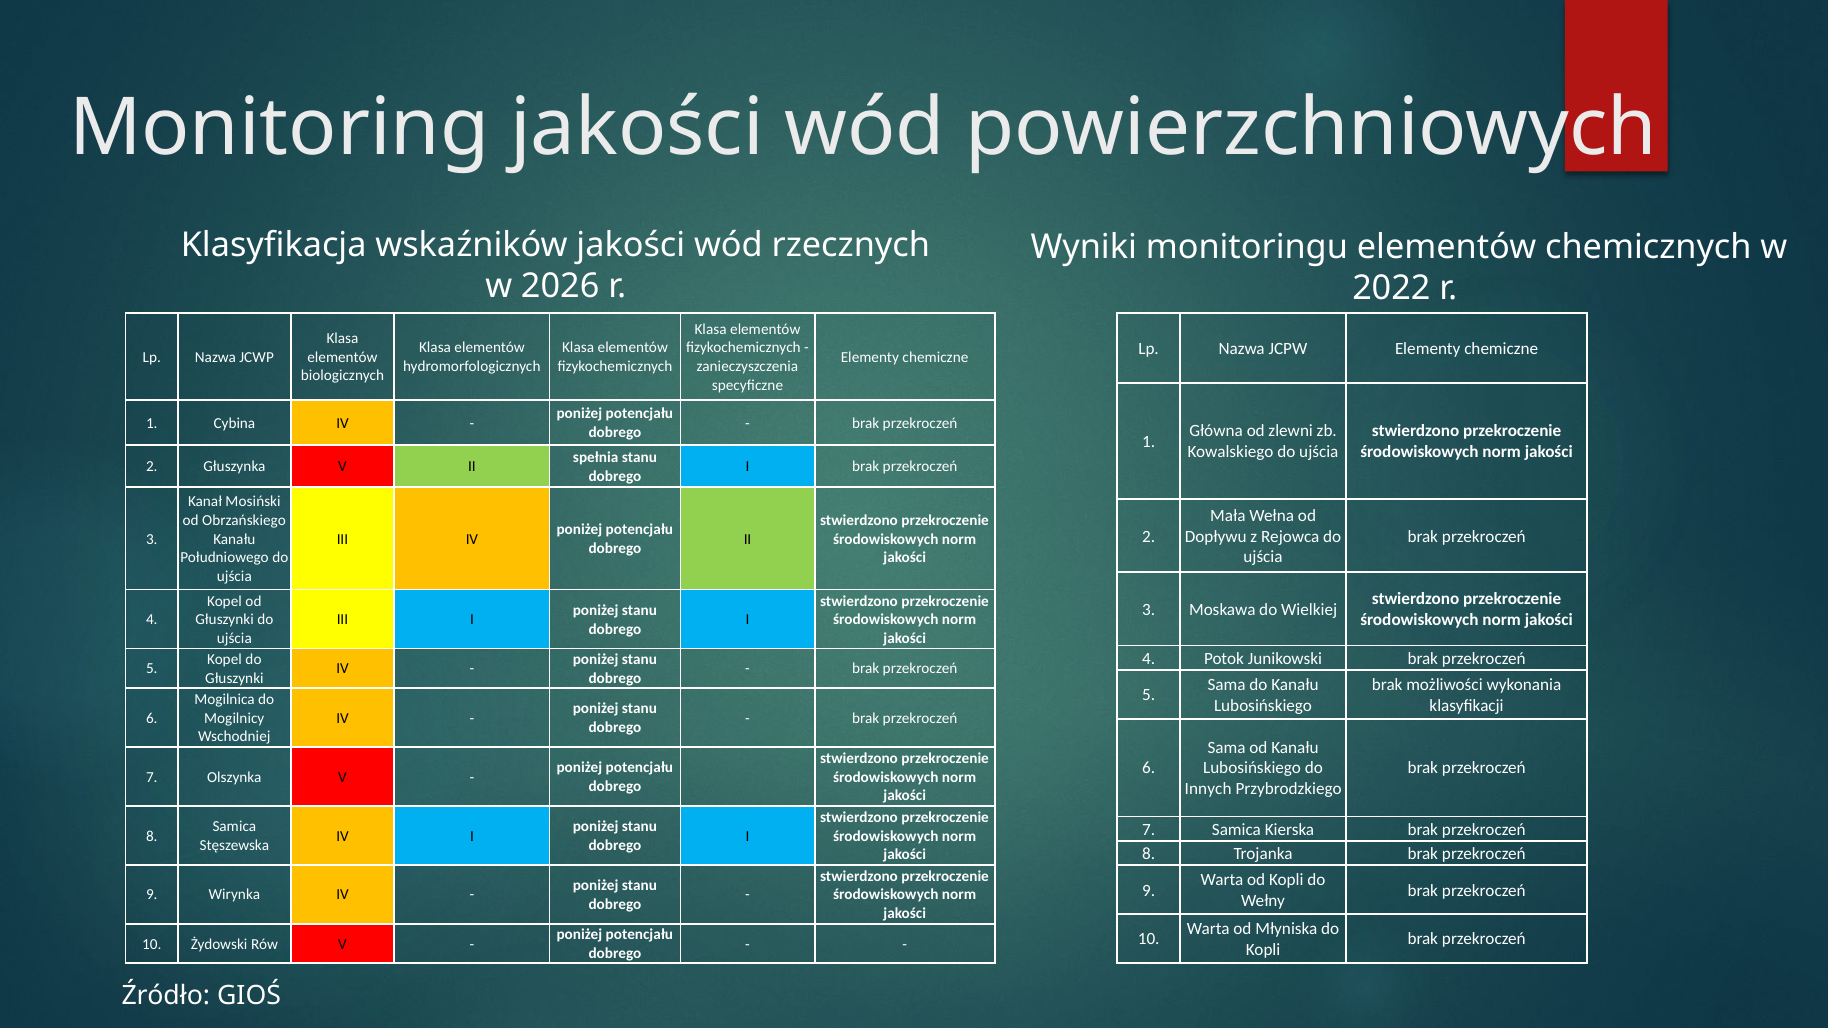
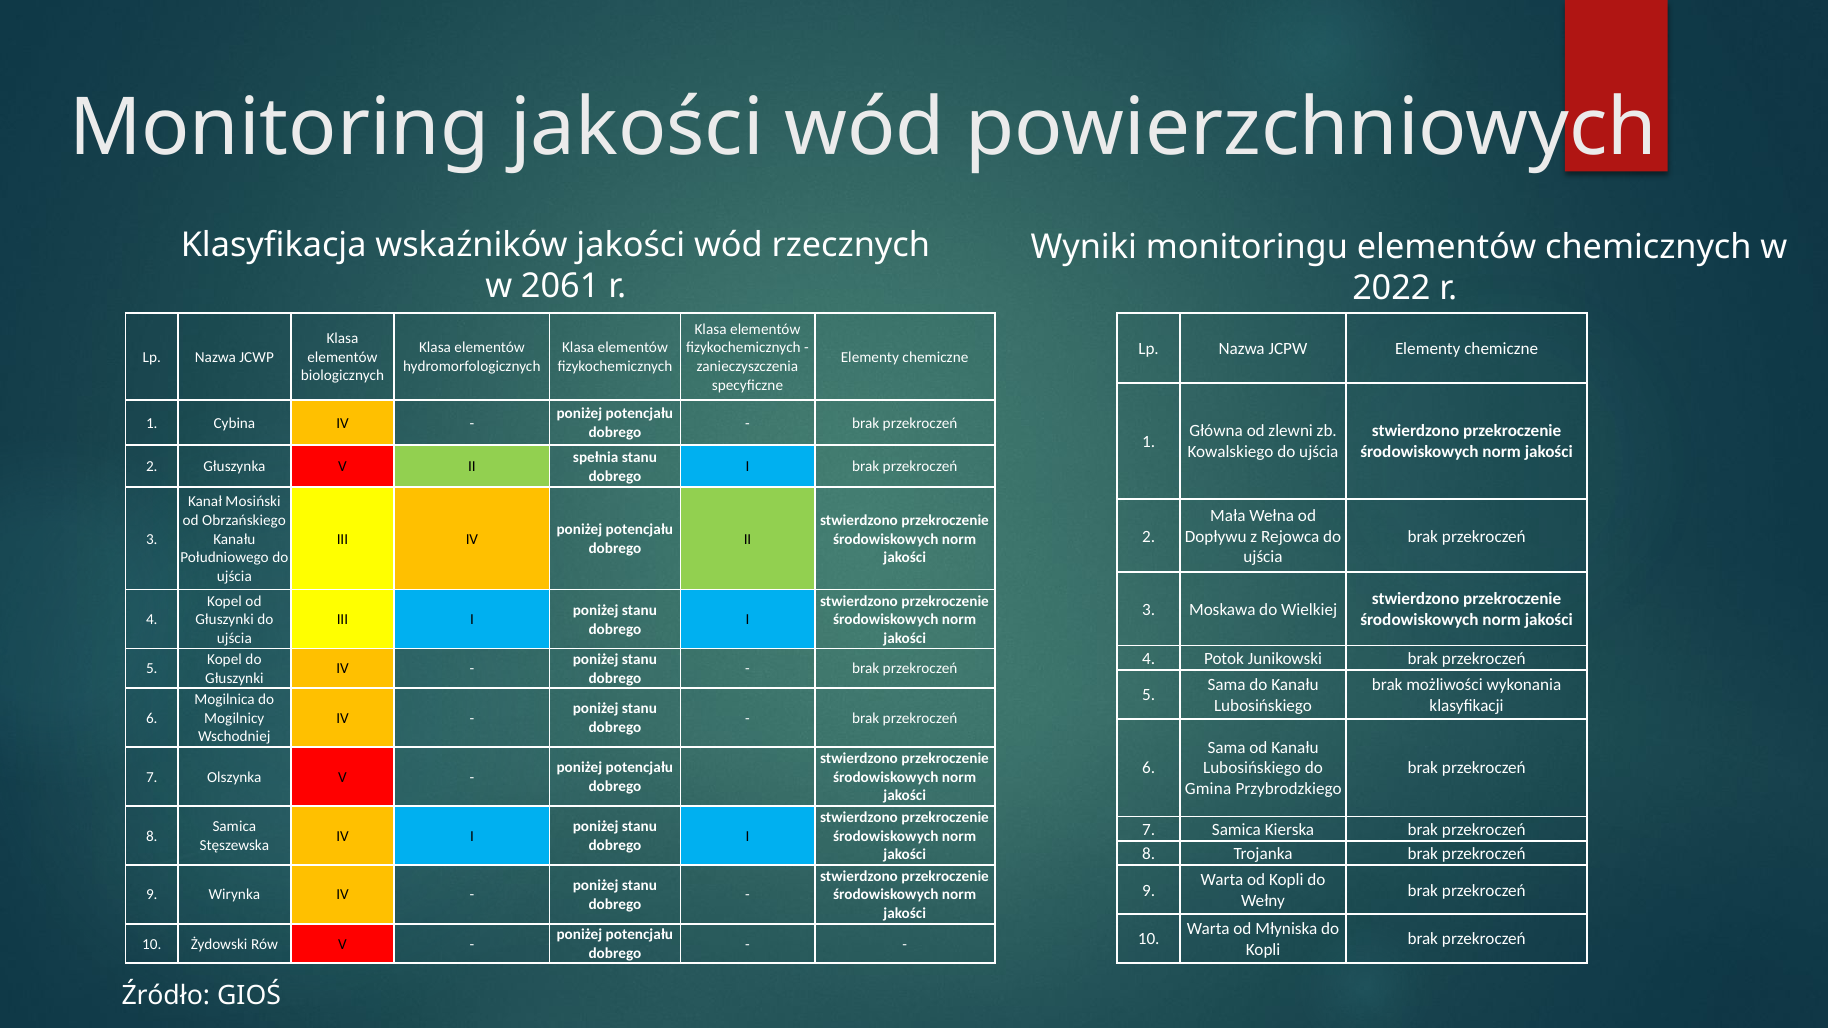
2026: 2026 -> 2061 (560, 286)
Innych: Innych -> Gmina (1208, 789)
